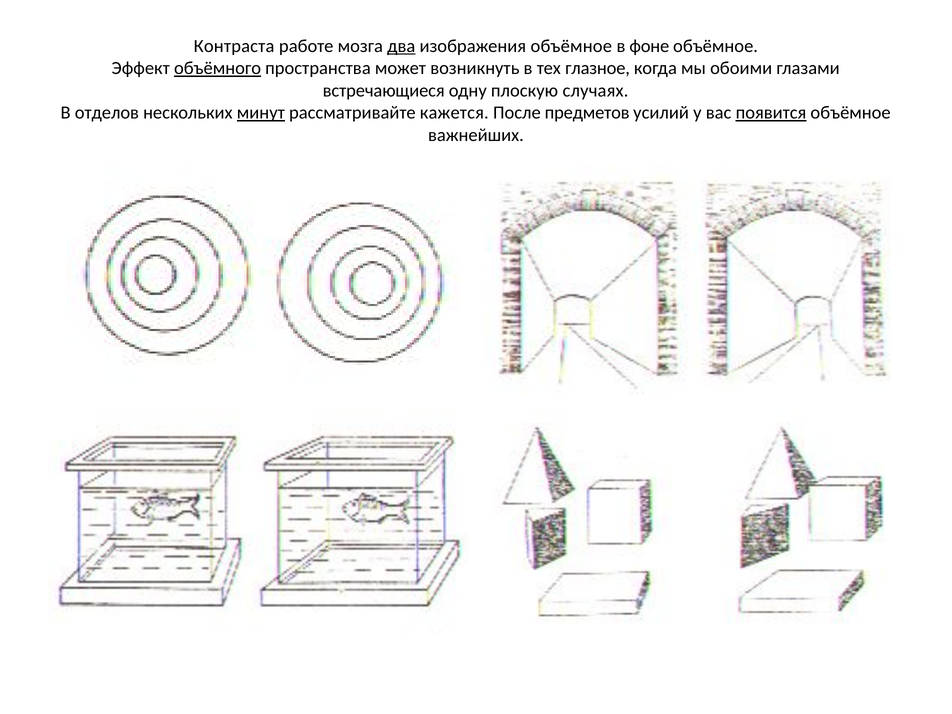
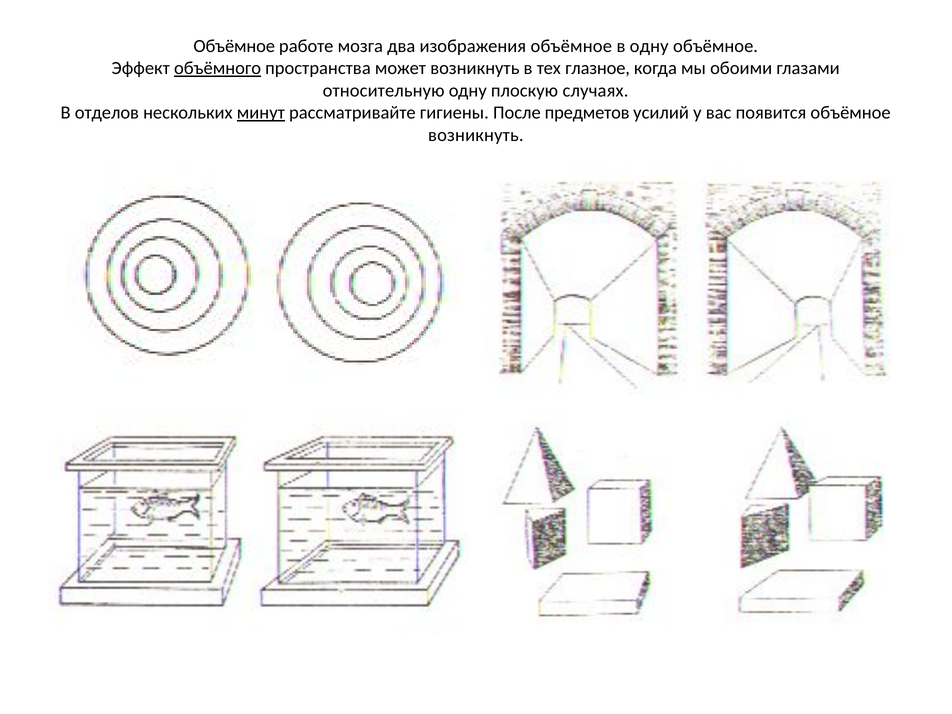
Контраста: Контраста -> Объёмное (234, 46)
два underline: present -> none (401, 46)
в фоне: фоне -> одну (649, 46)
встречающиеся: встречающиеся -> относительную (384, 91)
кажется: кажется -> гигиены (454, 113)
появится underline: present -> none (771, 113)
важнейших: важнейших -> возникнуть (476, 135)
